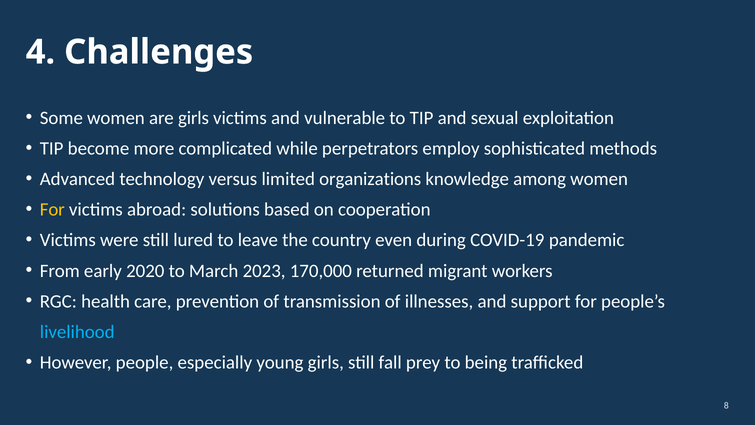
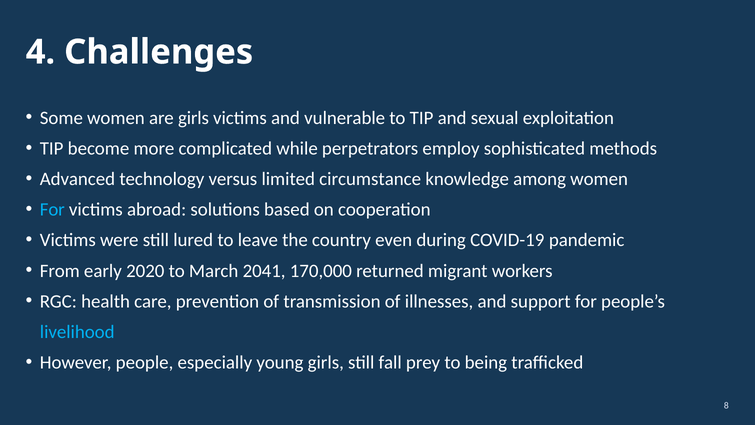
organizations: organizations -> circumstance (370, 179)
For colour: yellow -> light blue (52, 209)
2023: 2023 -> 2041 (264, 271)
